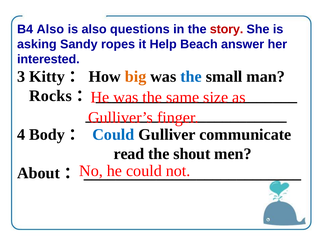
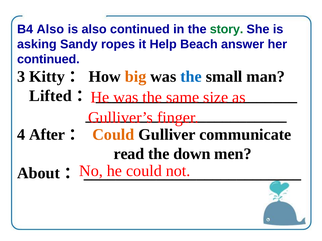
also questions: questions -> continued (140, 29)
story colour: red -> green (227, 29)
interested: interested -> continued (48, 59)
Rocks: Rocks -> Lifted (51, 96)
Body: Body -> After (47, 135)
Could colour: blue -> orange (113, 135)
shout: shout -> down (192, 154)
